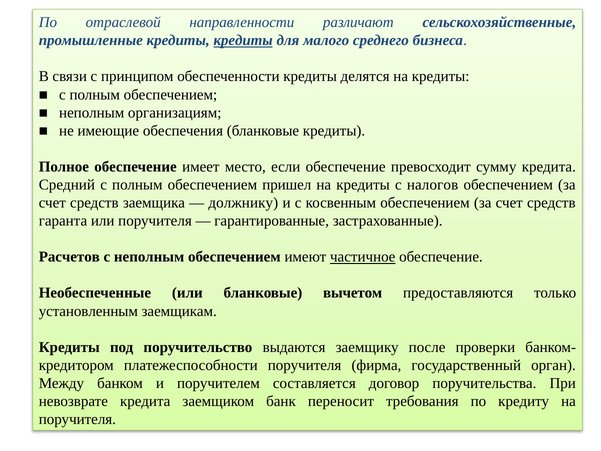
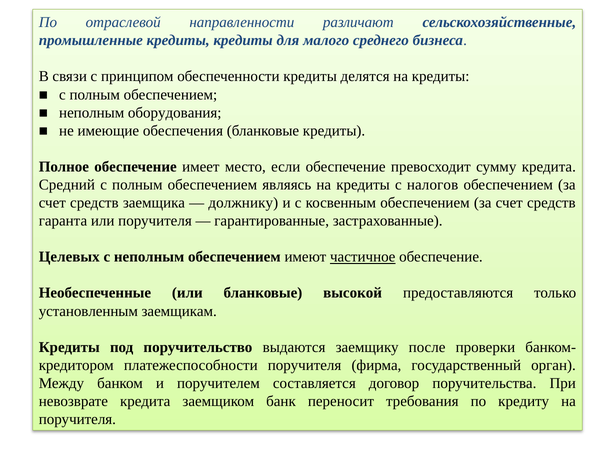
кредиты underline: present -> none (243, 40)
организациям: организациям -> оборудования (175, 113)
пришел: пришел -> являясь (287, 185)
Расчетов: Расчетов -> Целевых (69, 257)
вычетом: вычетом -> высокой (353, 293)
